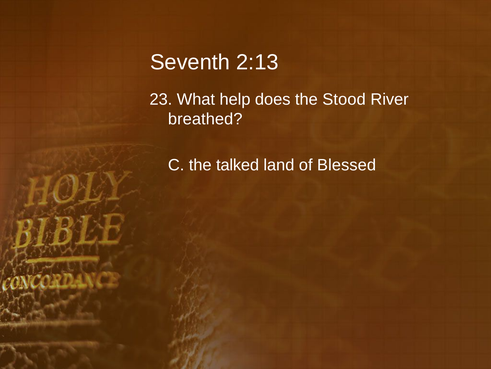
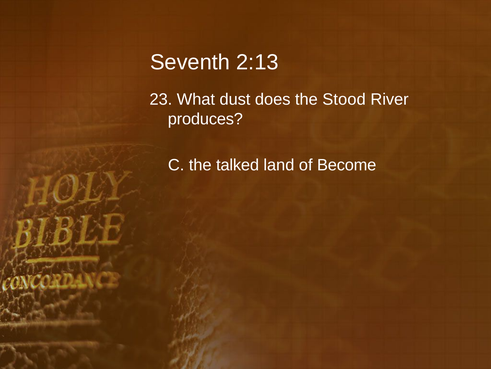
help: help -> dust (235, 99)
breathed: breathed -> produces (205, 119)
Blessed: Blessed -> Become (347, 165)
